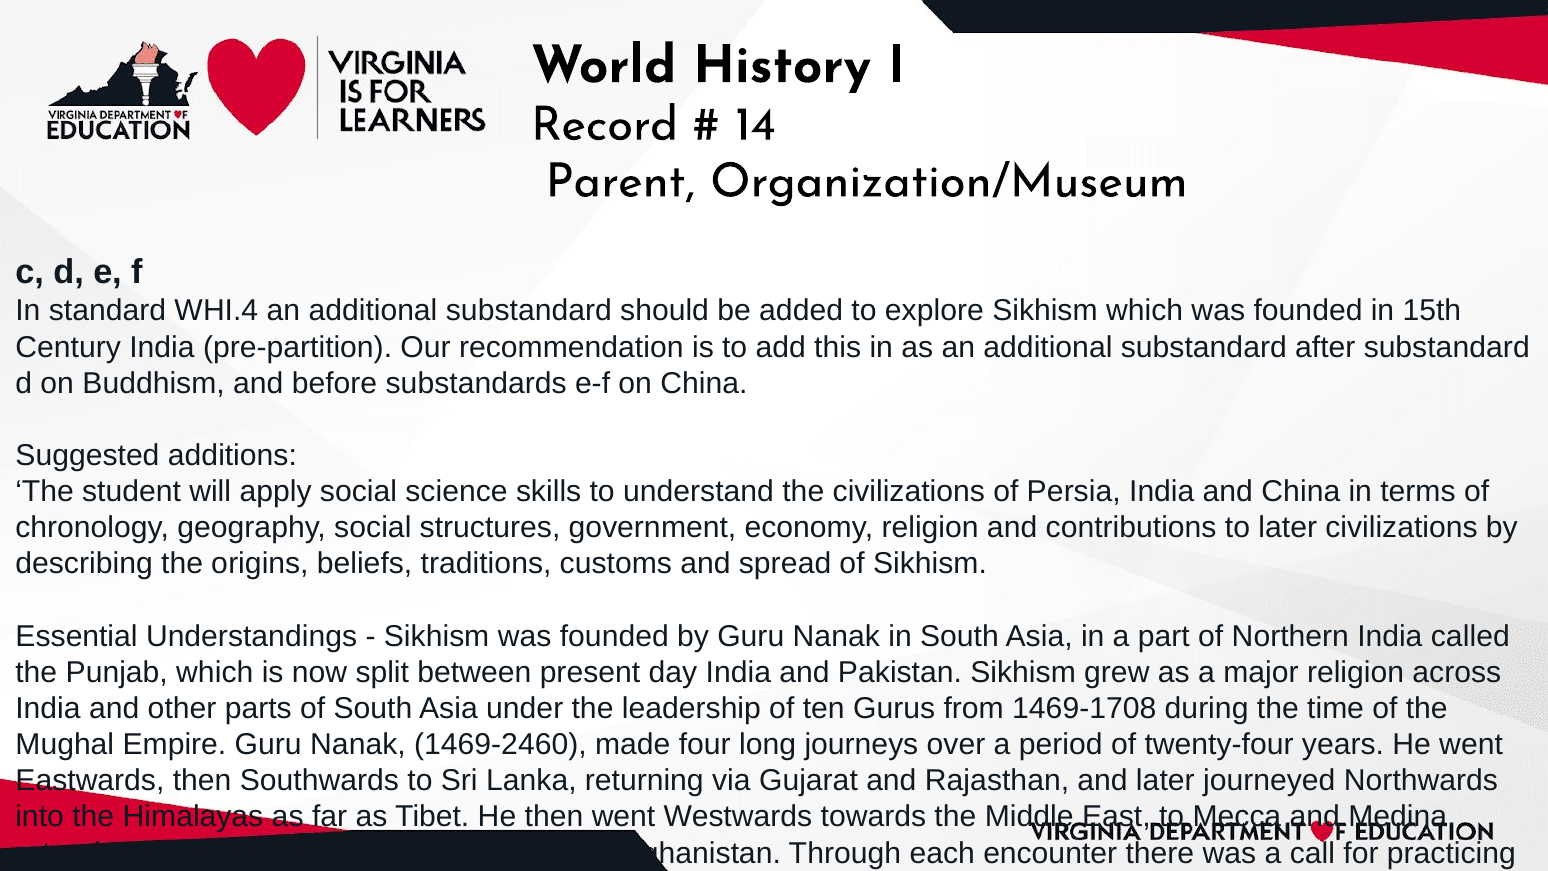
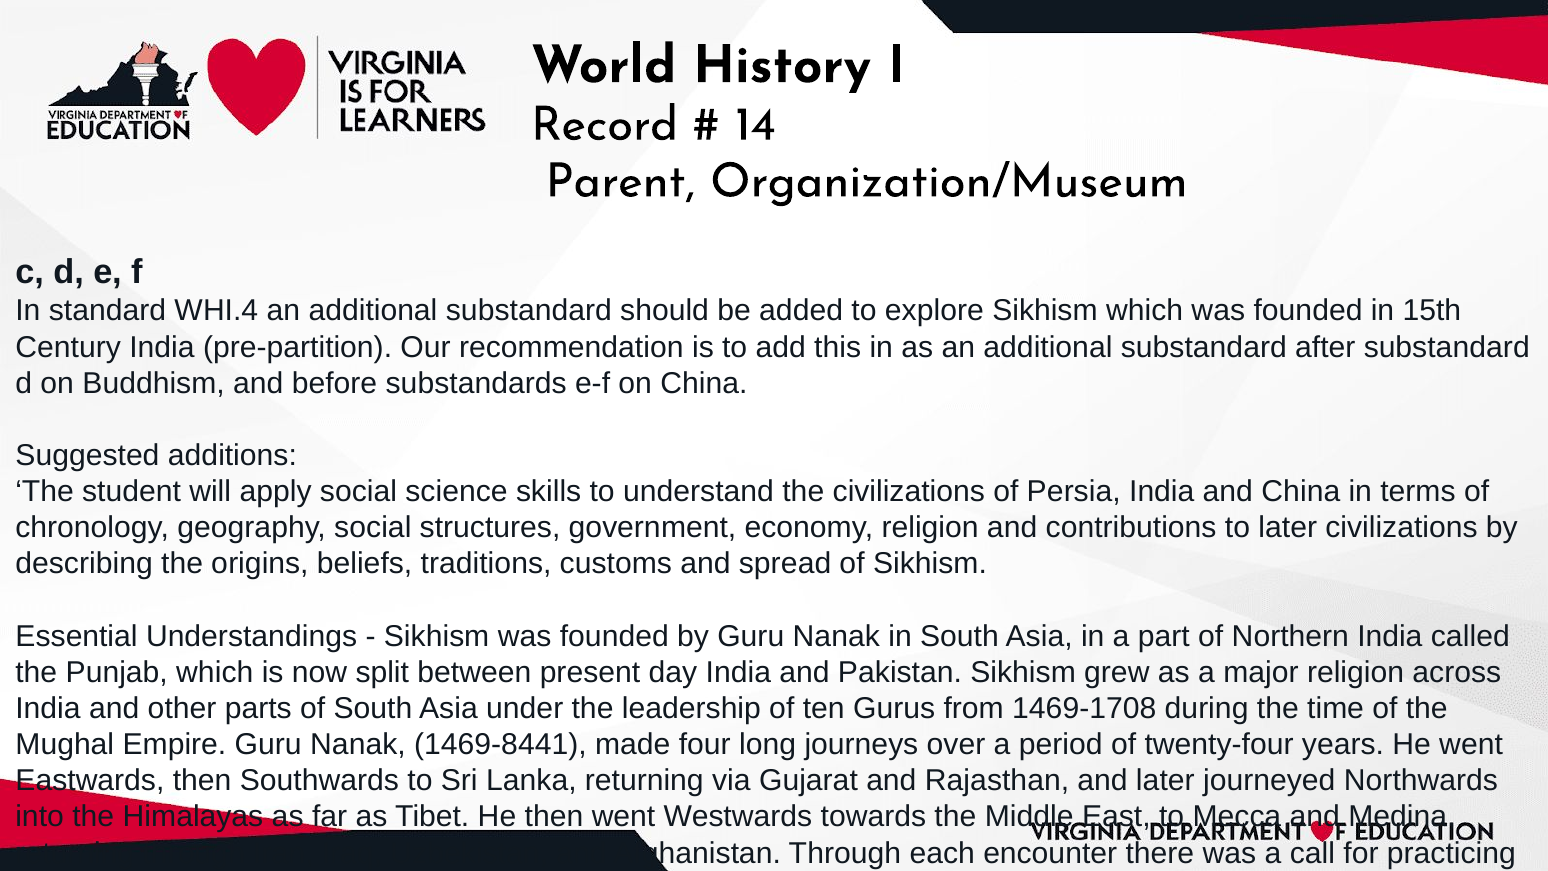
1469-2460: 1469-2460 -> 1469-8441 (500, 745)
